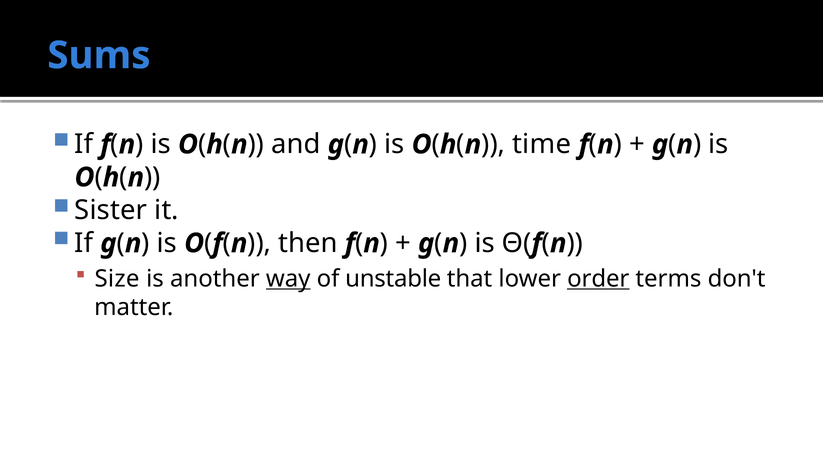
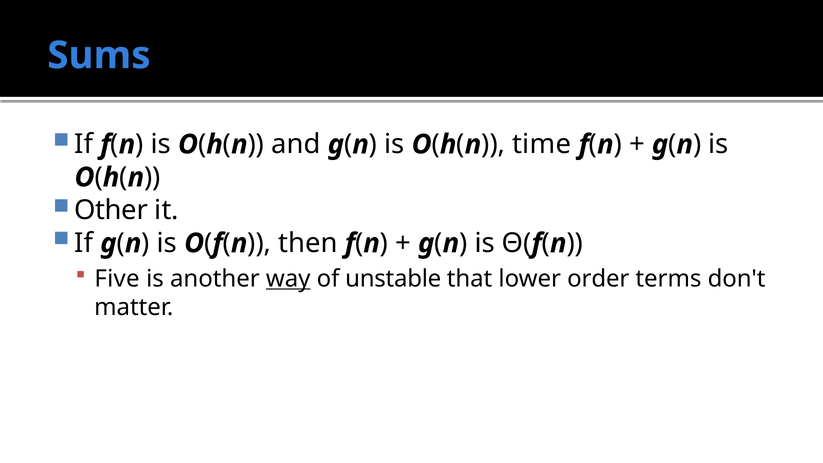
Sister: Sister -> Other (111, 210)
Size: Size -> Five (117, 279)
order underline: present -> none (598, 279)
